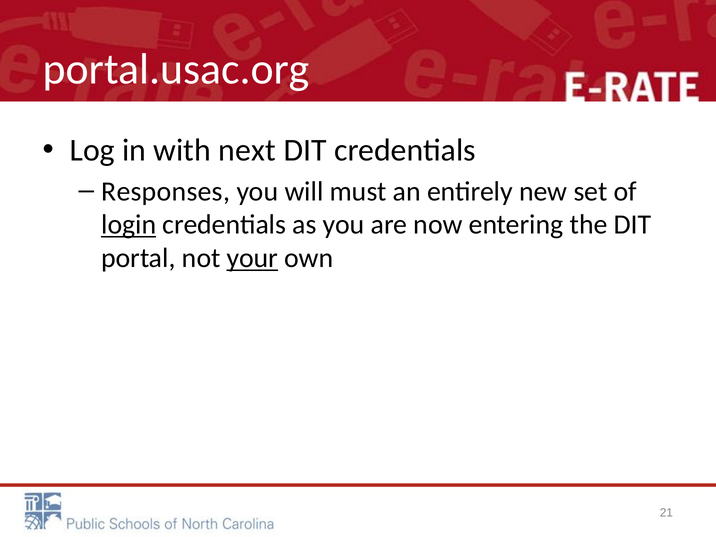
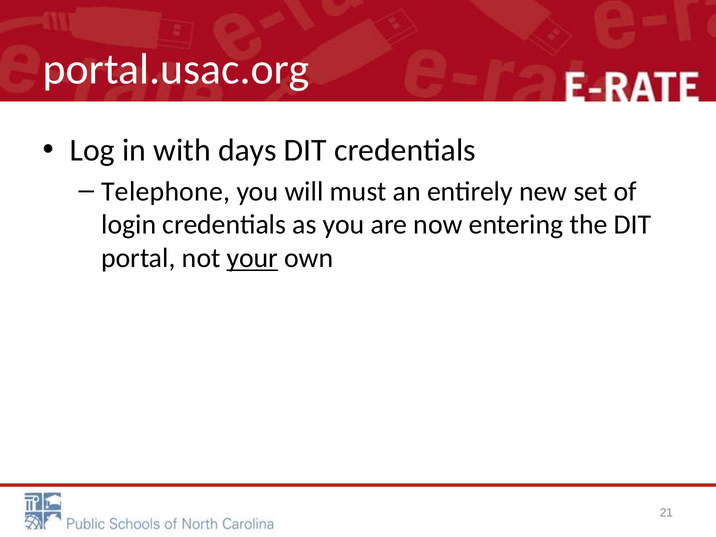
next: next -> days (247, 150)
Responses: Responses -> Telephone (166, 191)
login underline: present -> none (129, 225)
